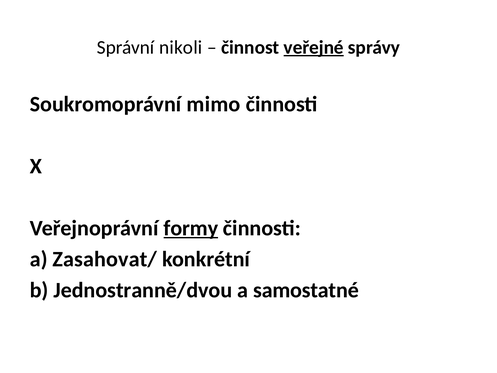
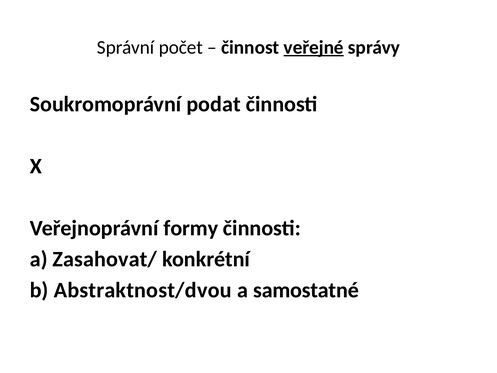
nikoli: nikoli -> počet (181, 47)
mimo: mimo -> podat (214, 104)
formy underline: present -> none (191, 228)
Jednostranně/dvou: Jednostranně/dvou -> Abstraktnost/dvou (143, 290)
